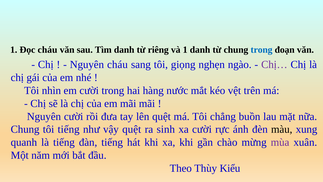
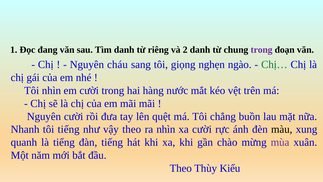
Đọc cháu: cháu -> đang (48, 50)
và 1: 1 -> 2 (185, 50)
trong colour: blue -> purple (262, 50)
Chị… colour: purple -> green (274, 65)
Chung: Chung -> Nhanh (25, 129)
vậy quệt: quệt -> theo (132, 129)
ra sinh: sinh -> nhìn (166, 129)
